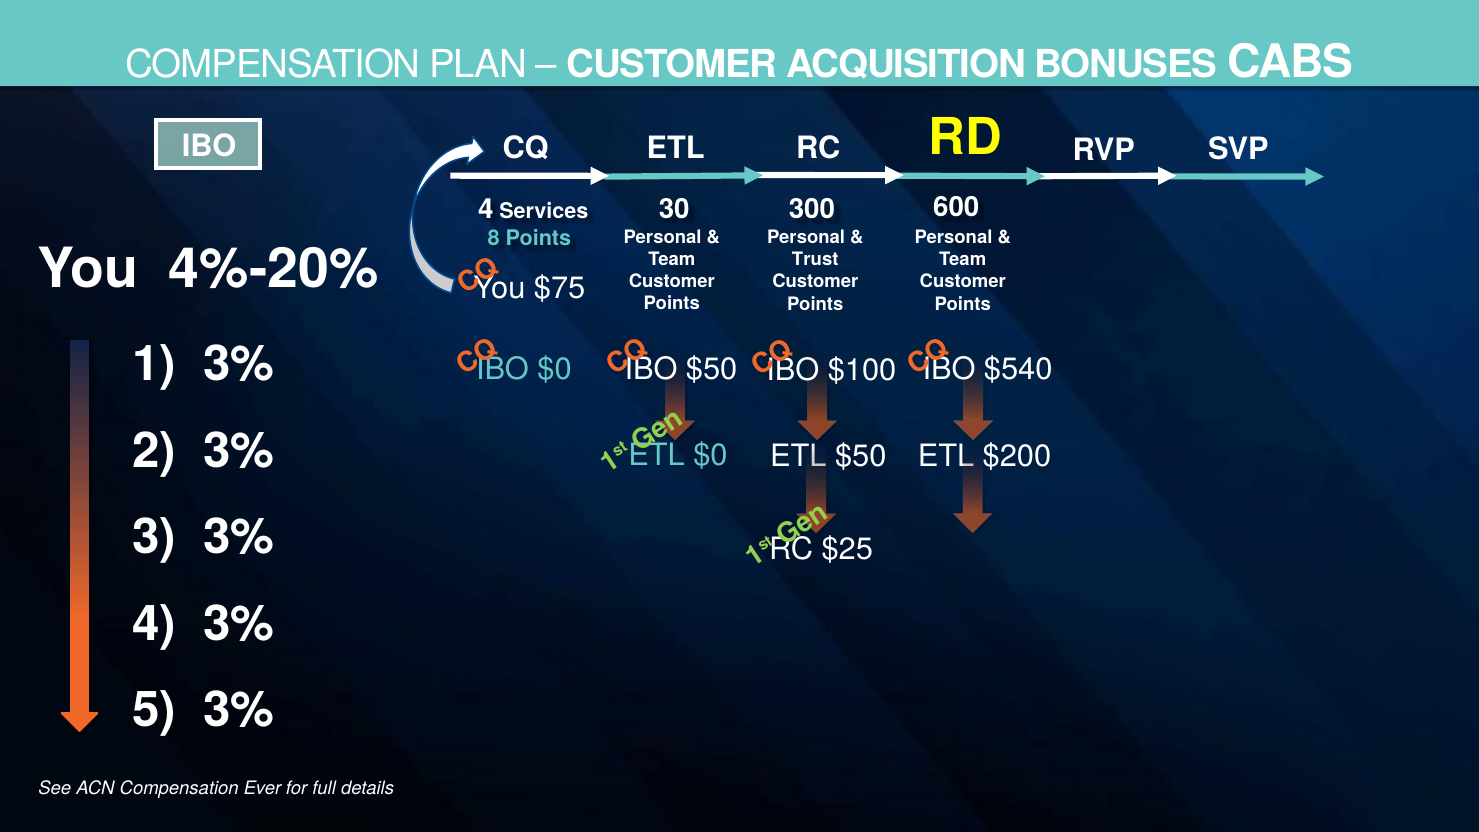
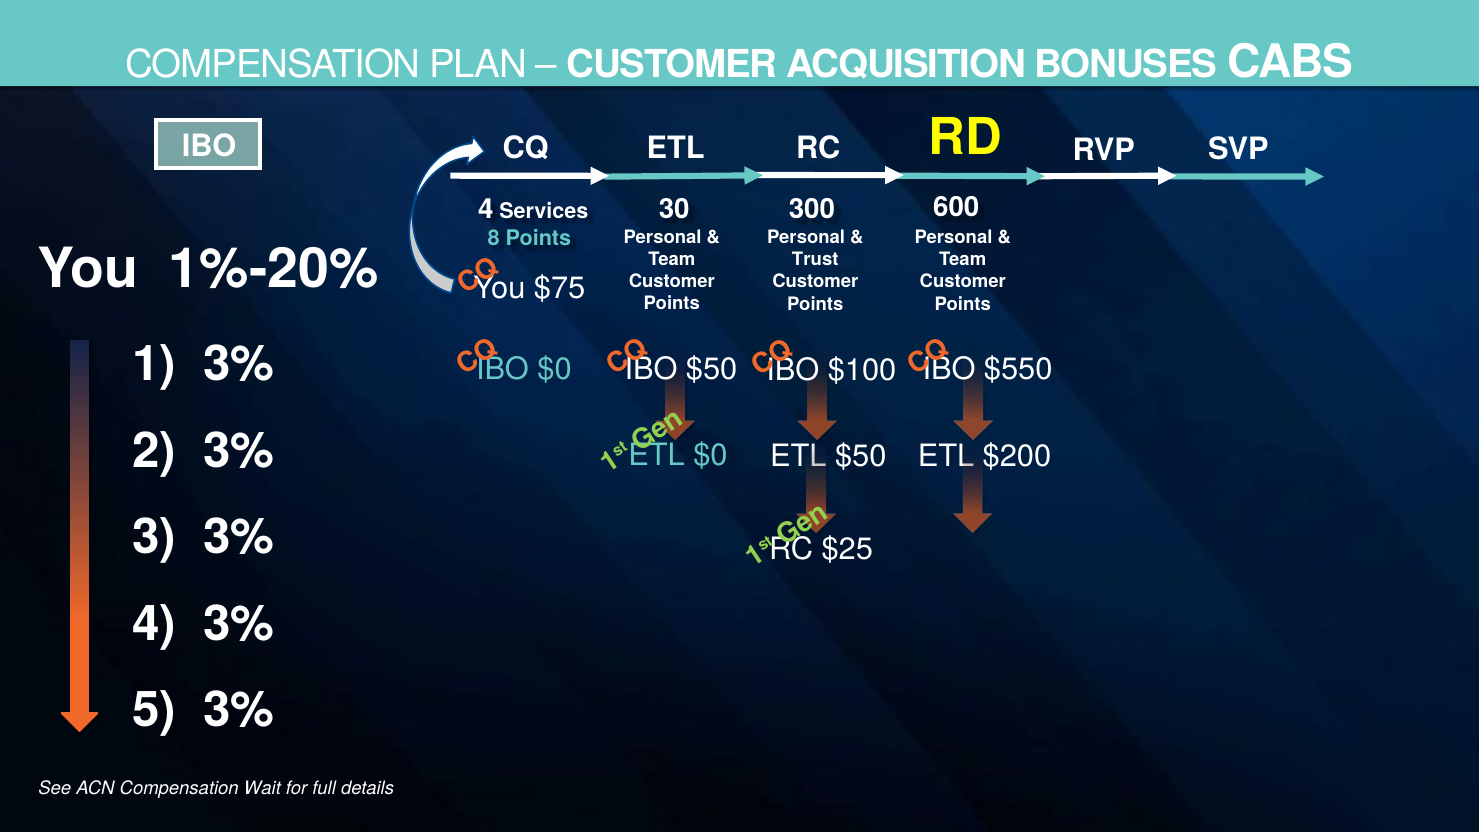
4%-20%: 4%-20% -> 1%-20% (274, 269)
$540: $540 -> $550 (1018, 370)
Ever: Ever -> Wait (262, 789)
